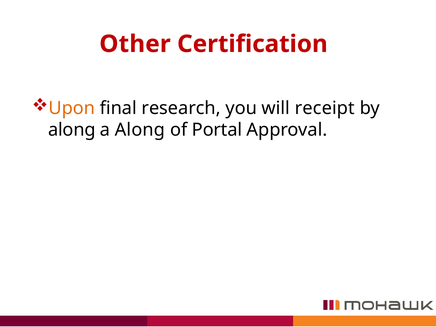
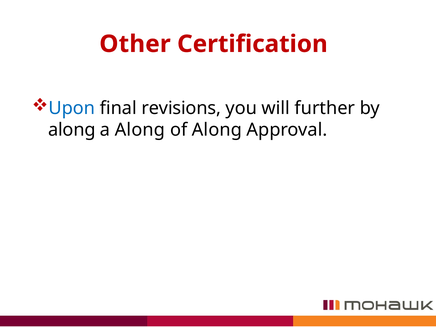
Upon colour: orange -> blue (72, 108)
research: research -> revisions (181, 108)
receipt: receipt -> further (325, 108)
of Portal: Portal -> Along (217, 130)
